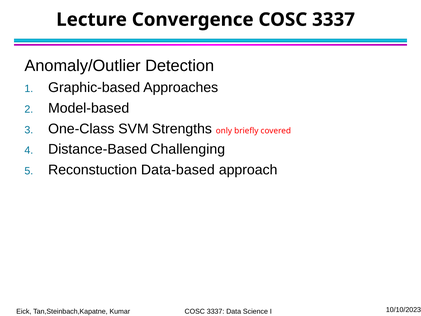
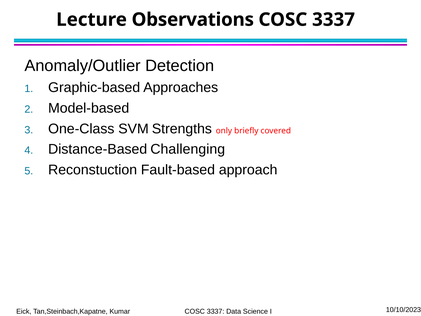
Convergence: Convergence -> Observations (193, 20)
Data-based: Data-based -> Fault-based (178, 170)
